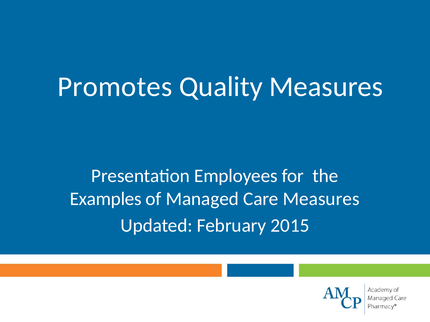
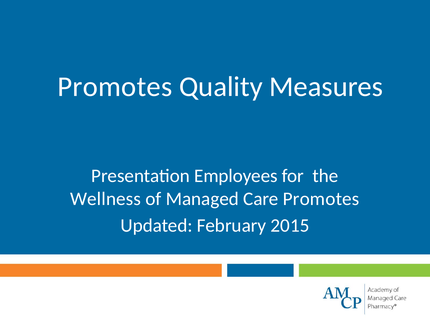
Examples: Examples -> Wellness (106, 199)
Care Measures: Measures -> Promotes (321, 199)
